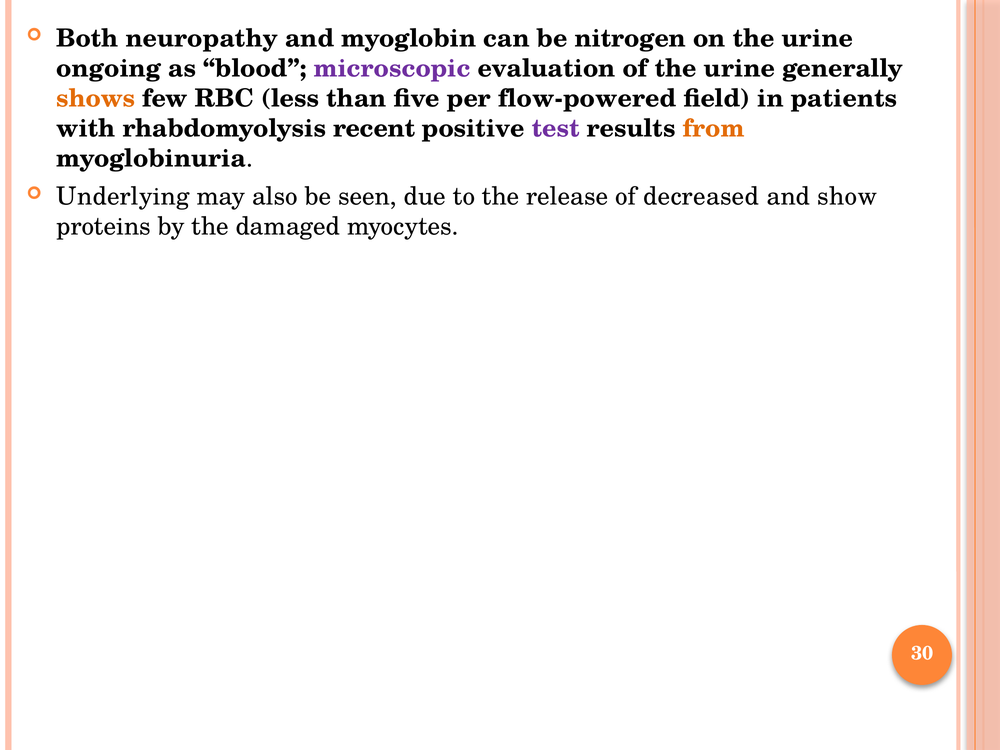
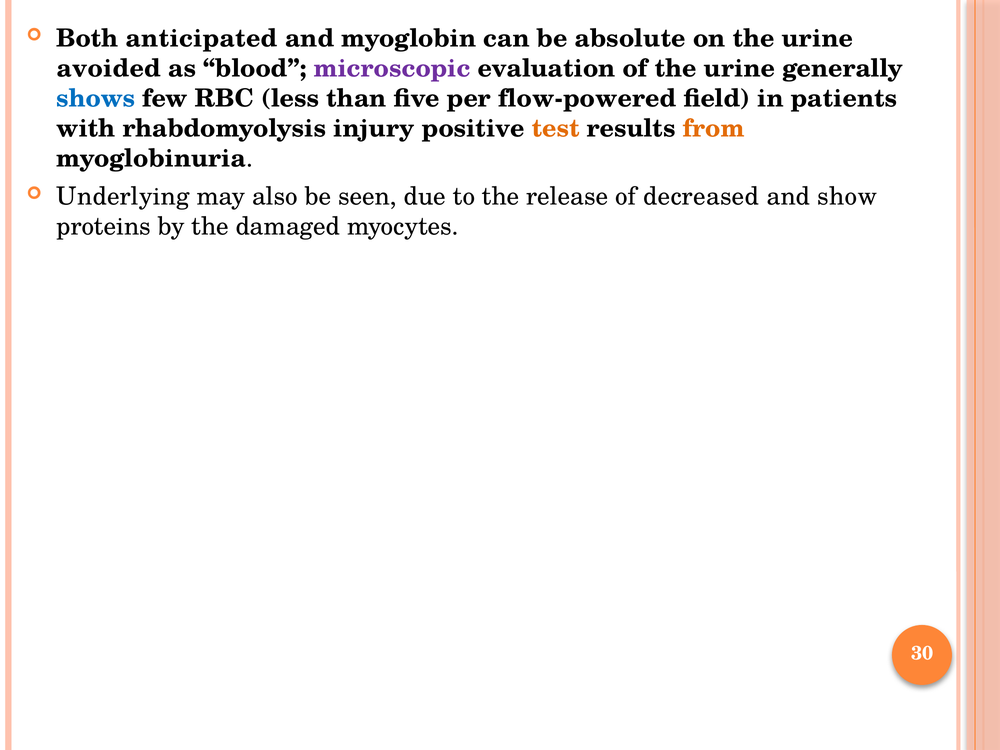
neuropathy: neuropathy -> anticipated (202, 38)
nitrogen: nitrogen -> absolute (630, 38)
ongoing: ongoing -> avoided (109, 68)
shows colour: orange -> blue (96, 98)
recent: recent -> injury (374, 128)
test colour: purple -> orange (556, 128)
